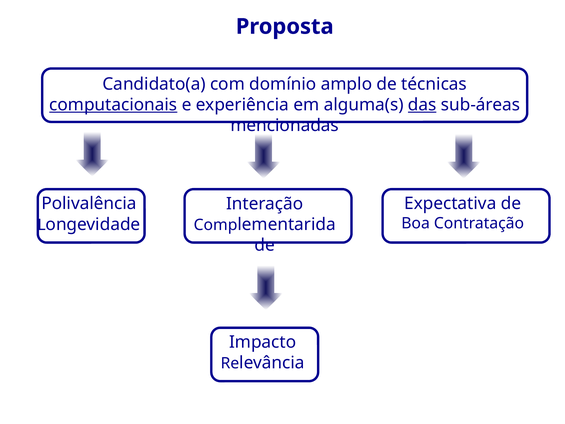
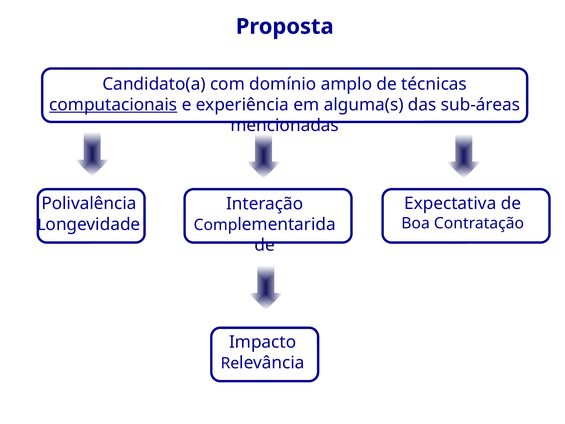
das underline: present -> none (422, 105)
